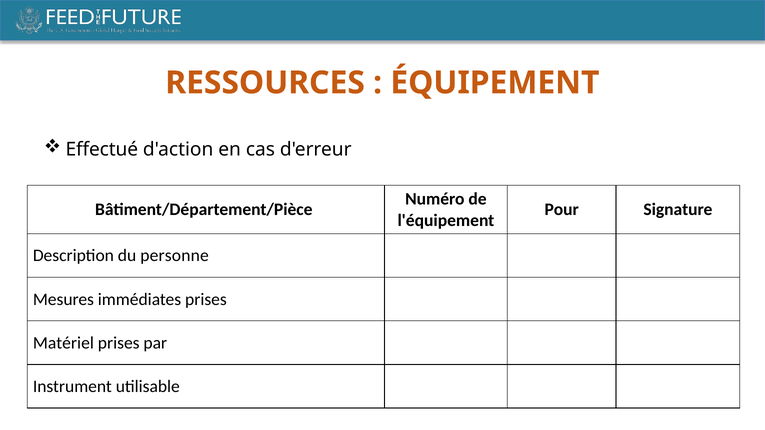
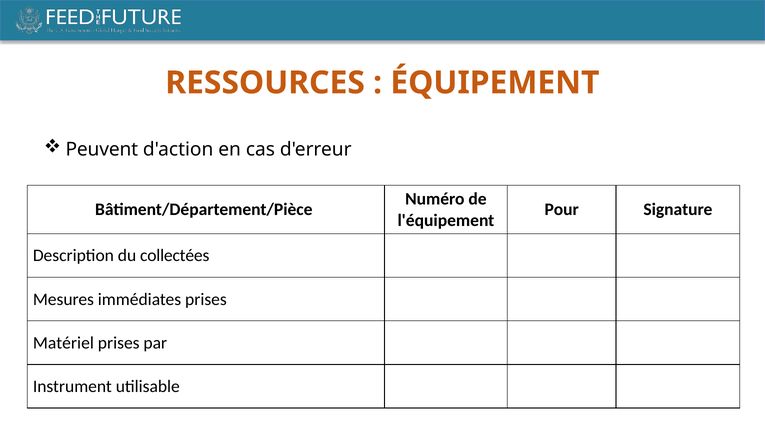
Effectué: Effectué -> Peuvent (102, 150)
personne: personne -> collectées (175, 256)
